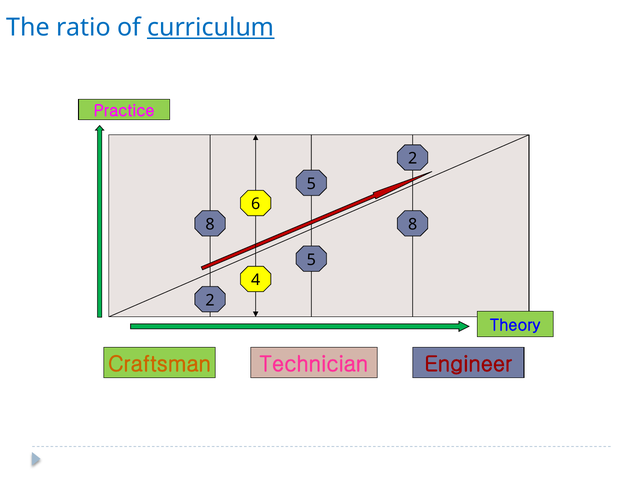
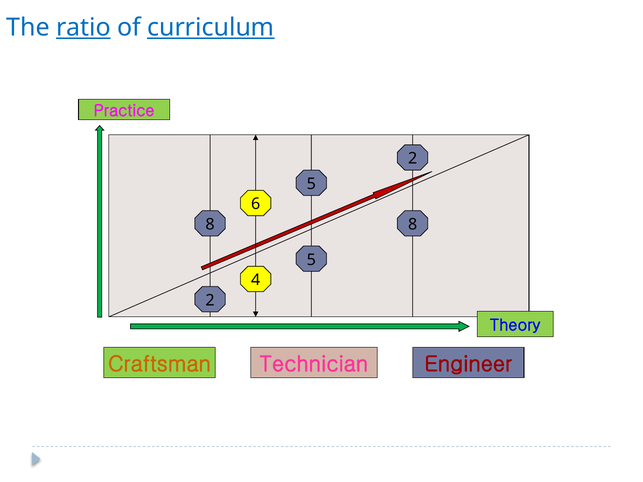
ratio underline: none -> present (83, 27)
